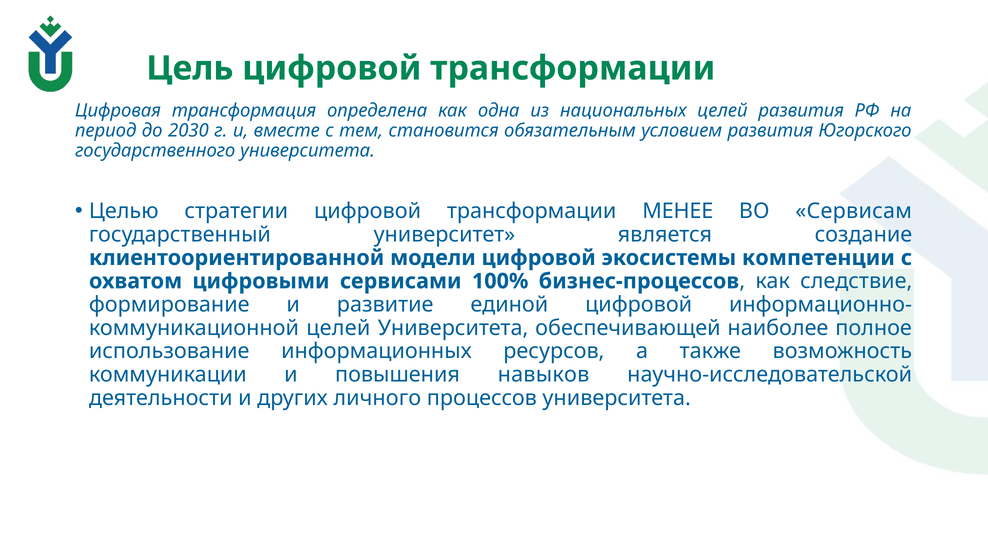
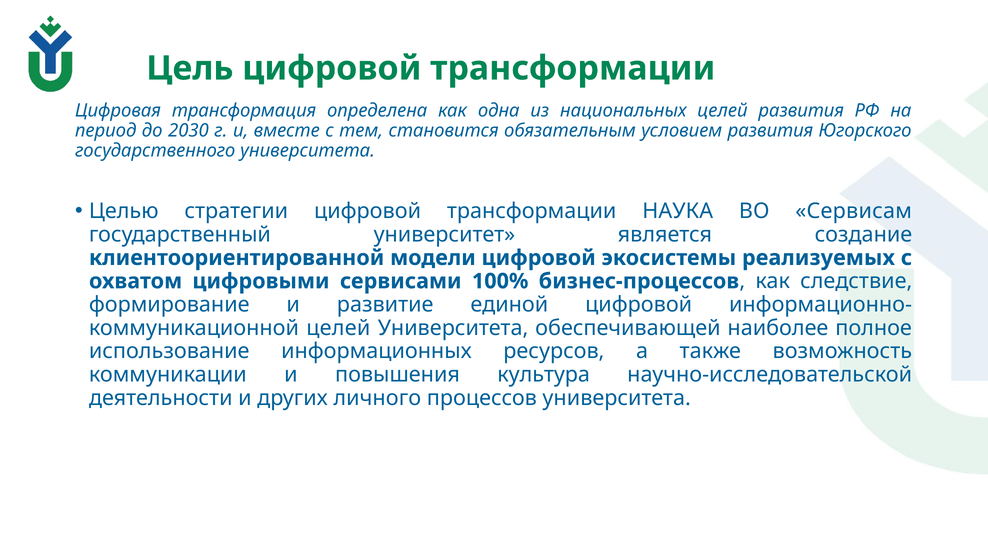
МЕНЕЕ: МЕНЕЕ -> НАУКА (678, 211)
компетенции: компетенции -> реализуемых (818, 258)
навыков: навыков -> культура (544, 374)
